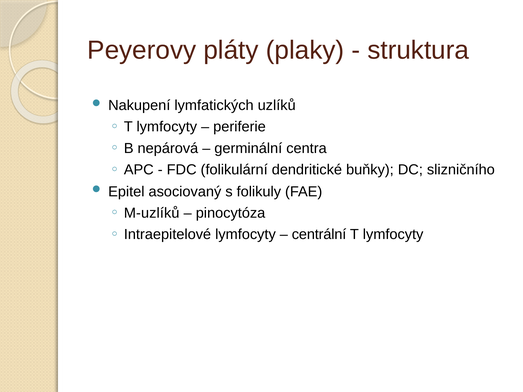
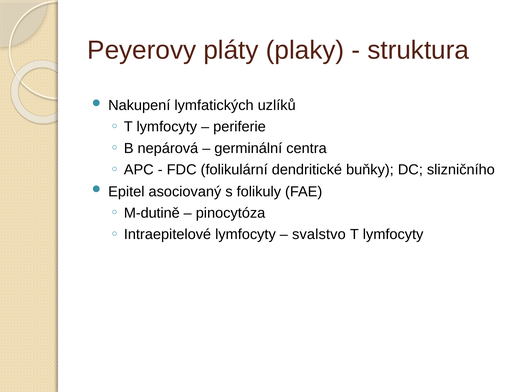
M-uzlíků: M-uzlíků -> M-dutině (152, 213)
centrální: centrální -> svalstvo (319, 235)
